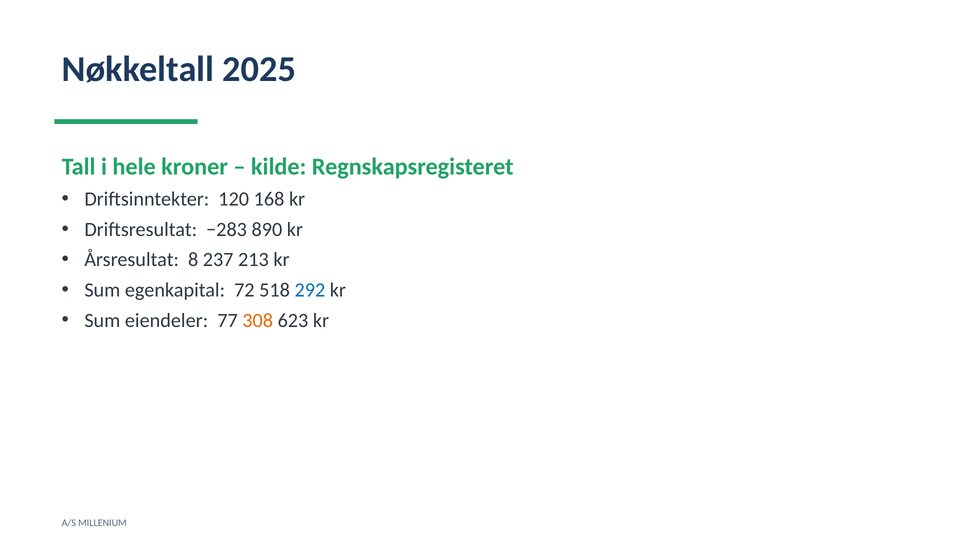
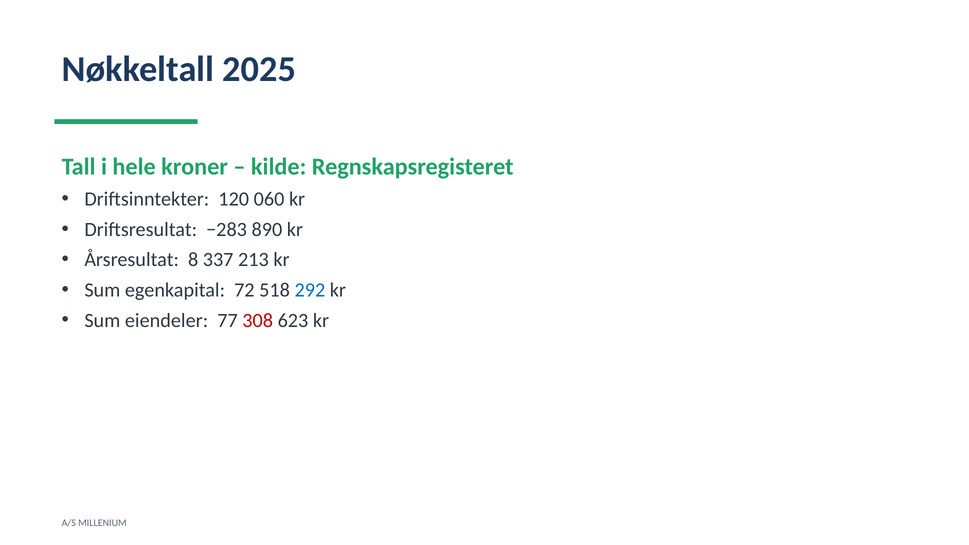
168: 168 -> 060 (269, 199)
237: 237 -> 337 (218, 260)
308 colour: orange -> red (258, 320)
